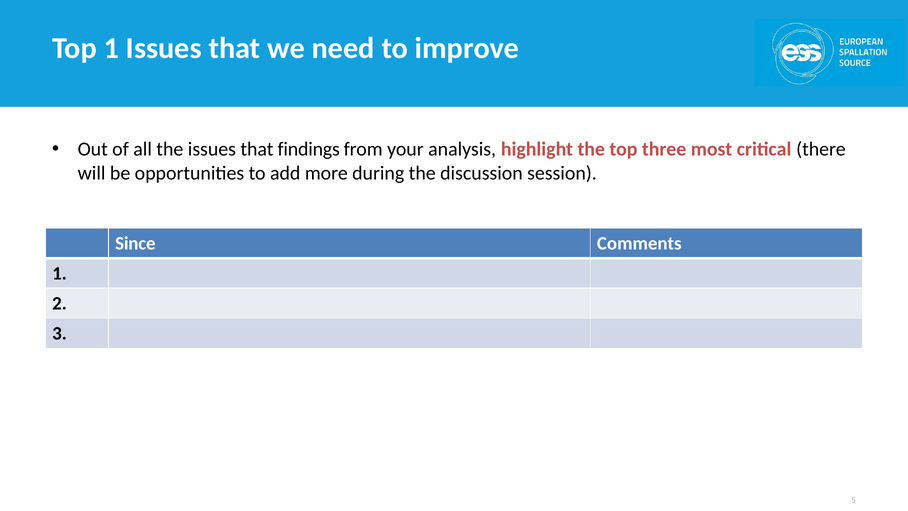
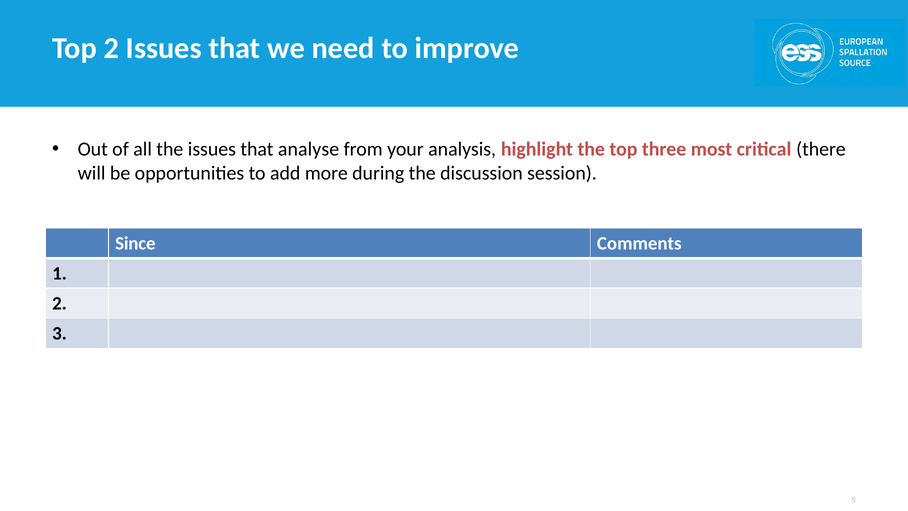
Top 1: 1 -> 2 (111, 48)
findings: findings -> analyse (309, 149)
